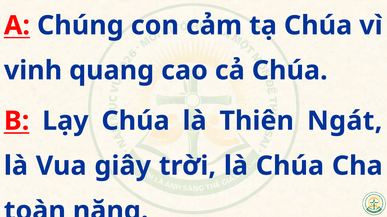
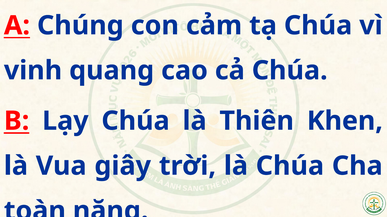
Ngát: Ngát -> Khen (345, 121)
